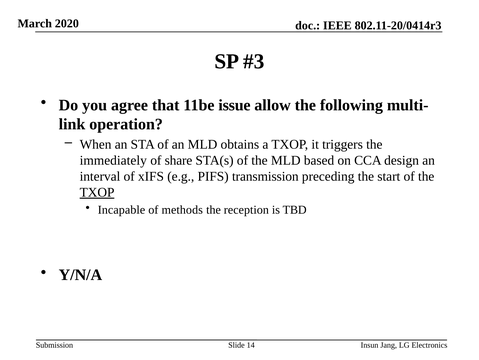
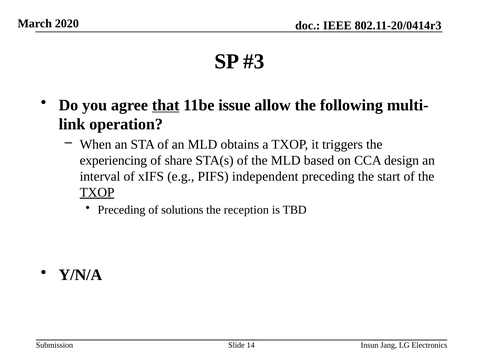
that underline: none -> present (166, 105)
immediately: immediately -> experiencing (113, 160)
transmission: transmission -> independent (265, 176)
Incapable: Incapable -> Preceding (122, 210)
methods: methods -> solutions (182, 210)
